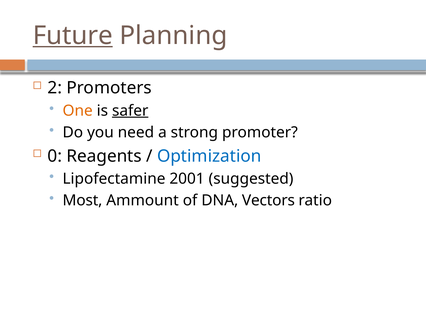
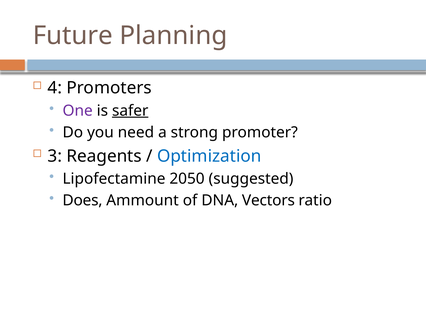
Future underline: present -> none (73, 36)
2: 2 -> 4 (55, 88)
One colour: orange -> purple (78, 111)
0: 0 -> 3 (55, 156)
2001: 2001 -> 2050 (187, 179)
Most: Most -> Does (82, 201)
